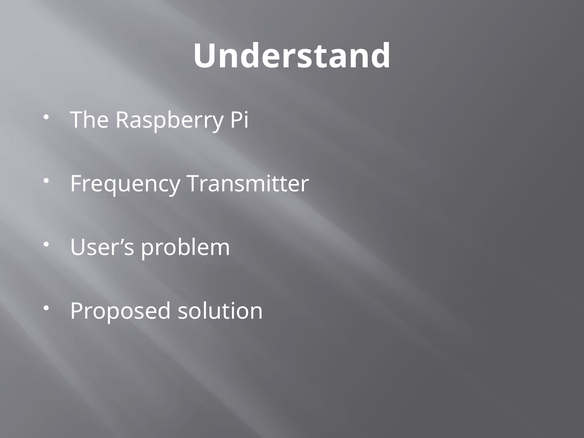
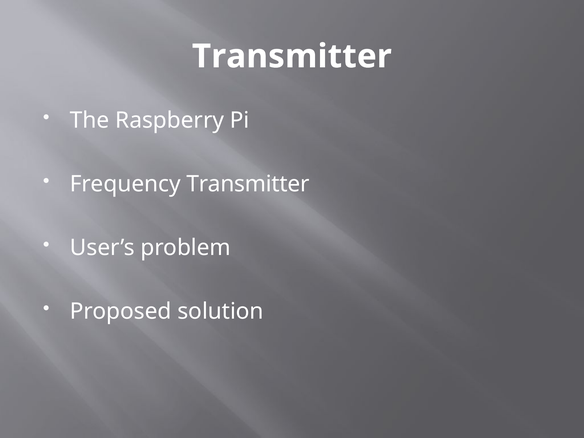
Understand: Understand -> Transmitter (292, 56)
